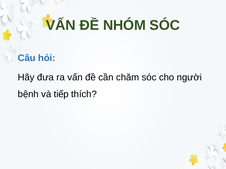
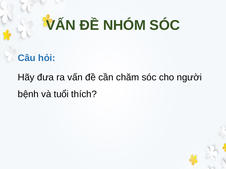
tiếp: tiếp -> tuổi (61, 94)
